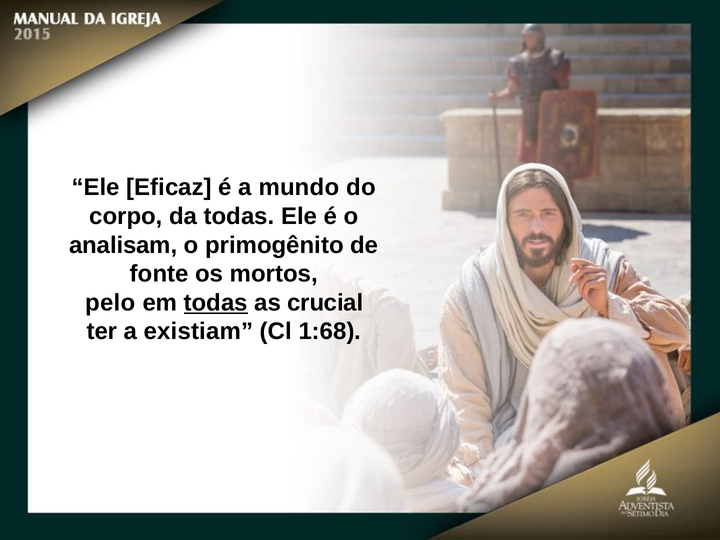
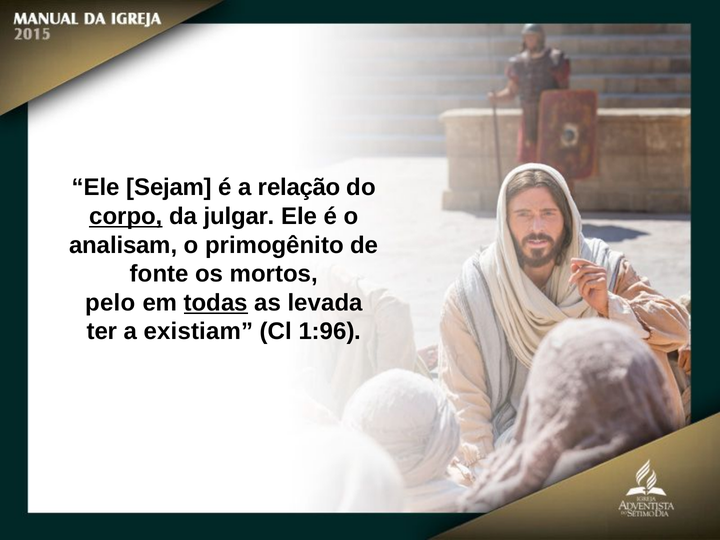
Eficaz: Eficaz -> Sejam (169, 188)
mundo: mundo -> relação (299, 188)
corpo underline: none -> present (126, 216)
da todas: todas -> julgar (239, 216)
crucial: crucial -> levada (325, 303)
1:68: 1:68 -> 1:96 (330, 332)
